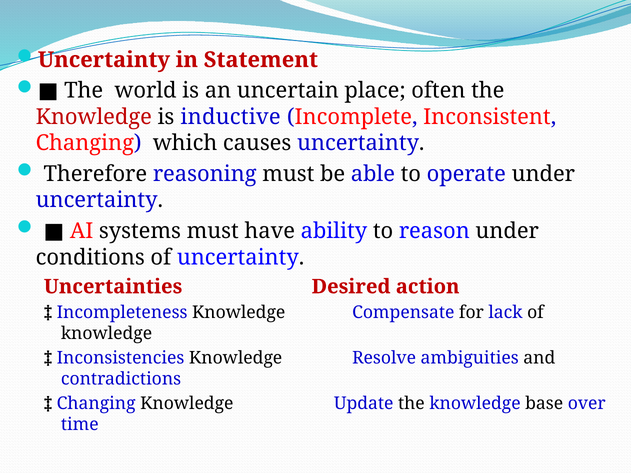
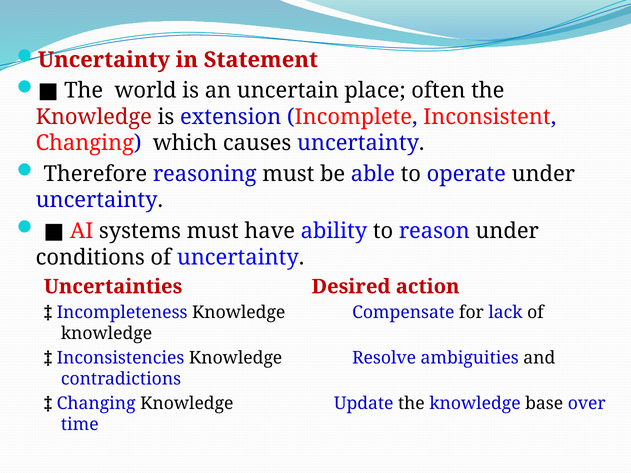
inductive: inductive -> extension (231, 117)
